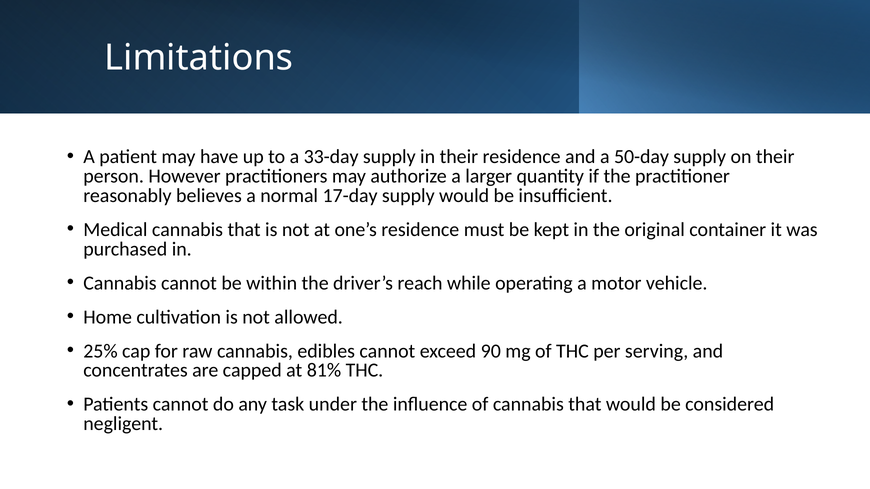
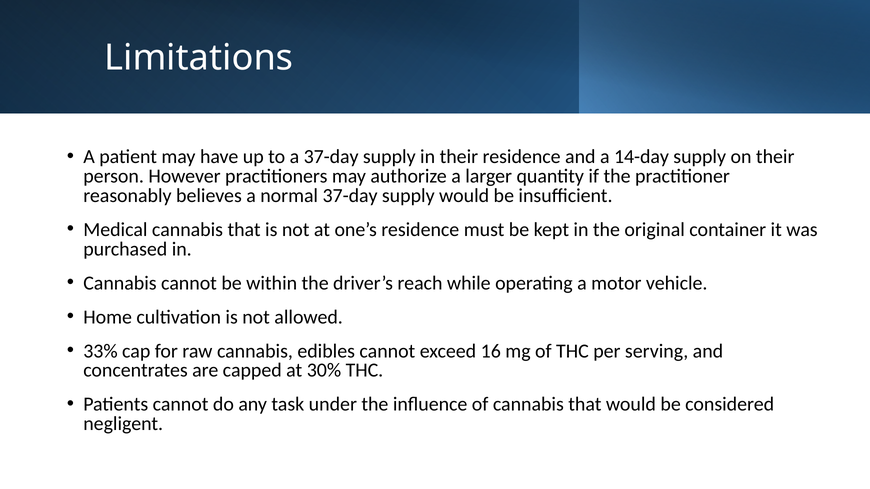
a 33-day: 33-day -> 37-day (331, 157)
50-day: 50-day -> 14-day (642, 157)
normal 17-day: 17-day -> 37-day (350, 196)
25%: 25% -> 33% (100, 351)
90: 90 -> 16 (491, 351)
81%: 81% -> 30% (324, 371)
